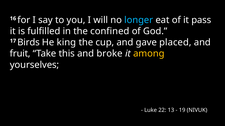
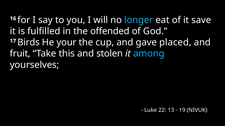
pass: pass -> save (201, 20)
confined: confined -> offended (110, 31)
king: king -> your (66, 43)
broke: broke -> stolen (110, 54)
among colour: yellow -> light blue (149, 54)
